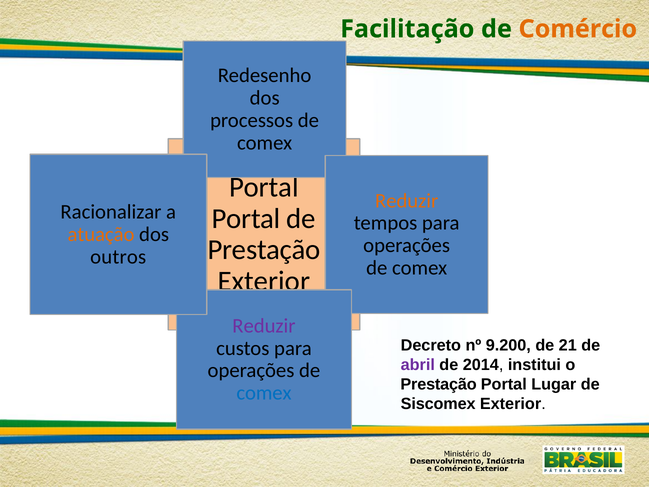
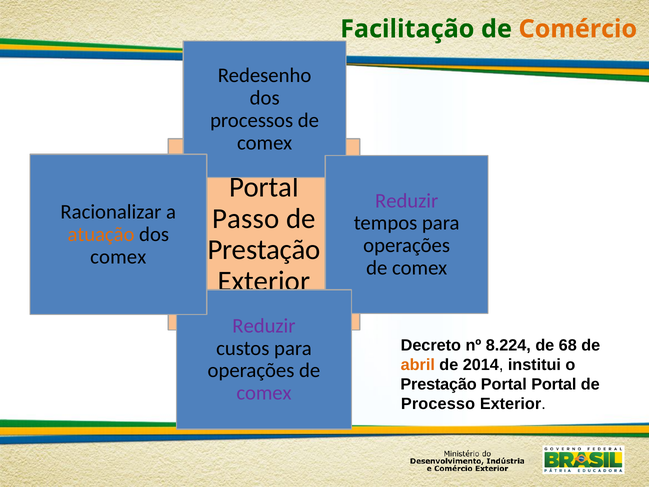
Reduzir colour: orange -> purple (407, 201)
Portal: Portal -> Passo (246, 219)
outros: outros -> comex (118, 257)
9.200: 9.200 -> 8.224 (508, 345)
21: 21 -> 68 (568, 345)
abril colour: purple -> orange (418, 365)
Portal Lugar: Lugar -> Portal (554, 384)
comex colour: blue -> purple (264, 393)
Siscomex: Siscomex -> Processo (438, 404)
